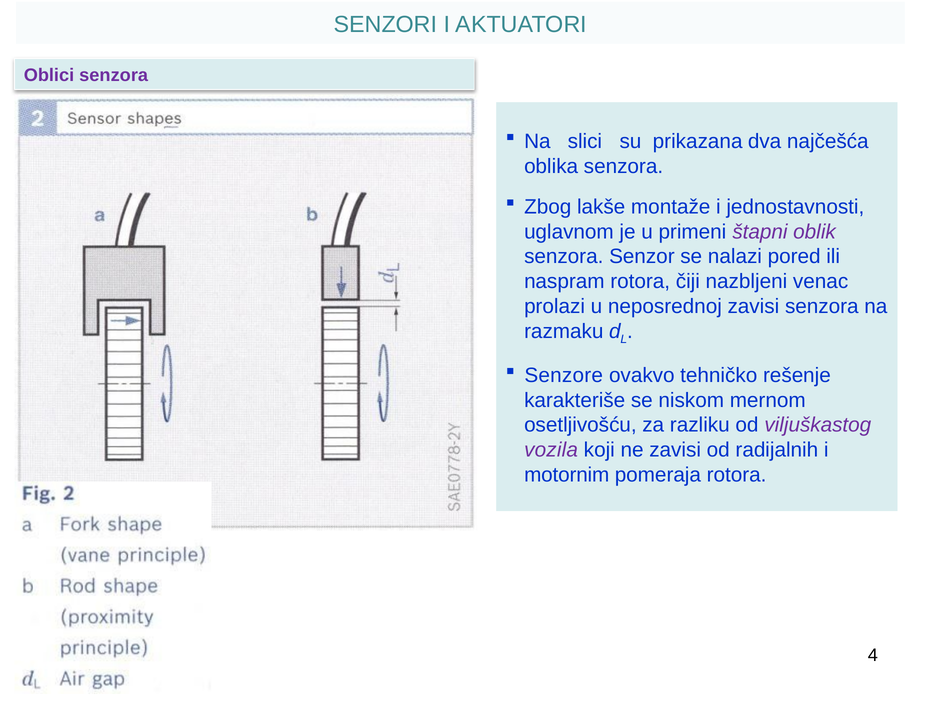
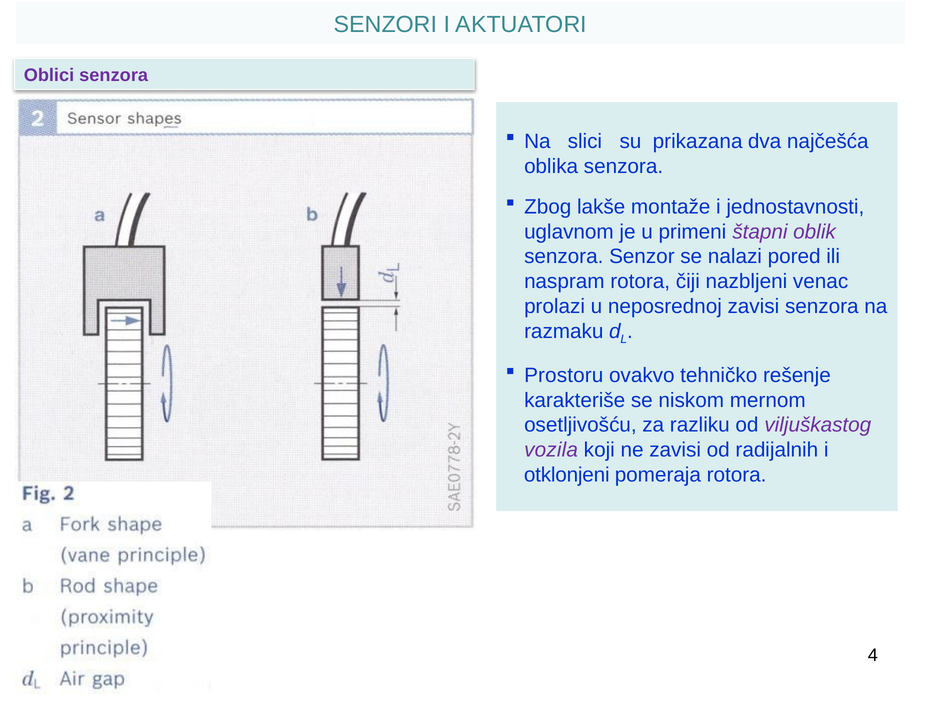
Senzore: Senzore -> Prostoru (564, 375)
motornim: motornim -> otklonjeni (567, 475)
